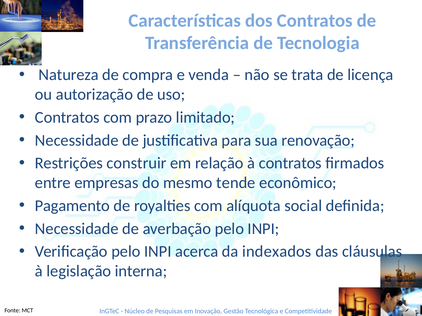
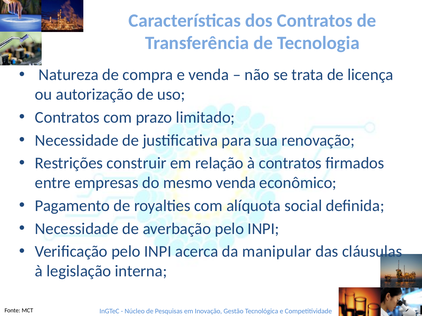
mesmo tende: tende -> venda (236, 183)
indexados: indexados -> manipular (277, 252)
